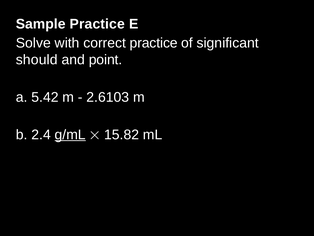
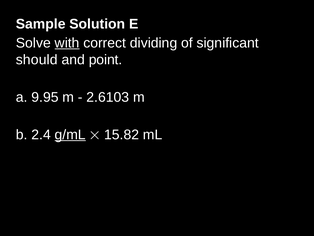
Sample Practice: Practice -> Solution (97, 24)
with underline: none -> present (67, 43)
correct practice: practice -> dividing (154, 43)
5.42: 5.42 -> 9.95 (45, 97)
